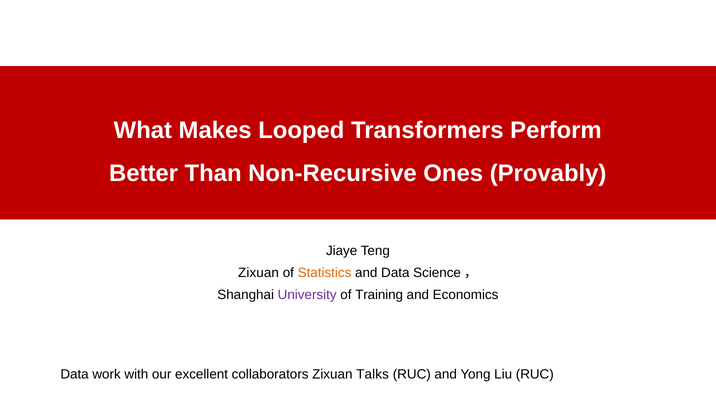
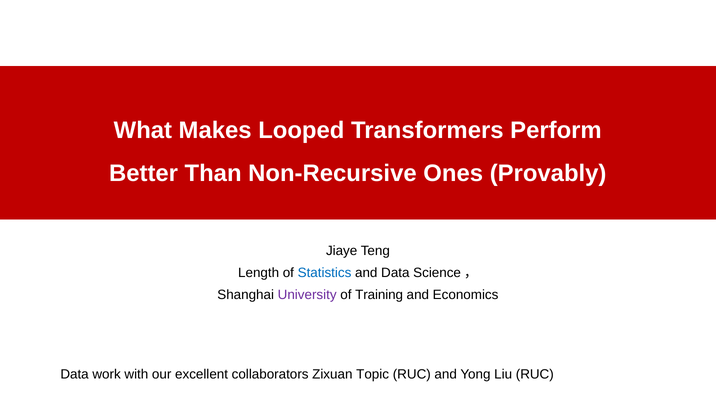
Zixuan: Zixuan -> Length (259, 273)
Statistics colour: orange -> blue (325, 273)
Talks: Talks -> Topic (373, 374)
